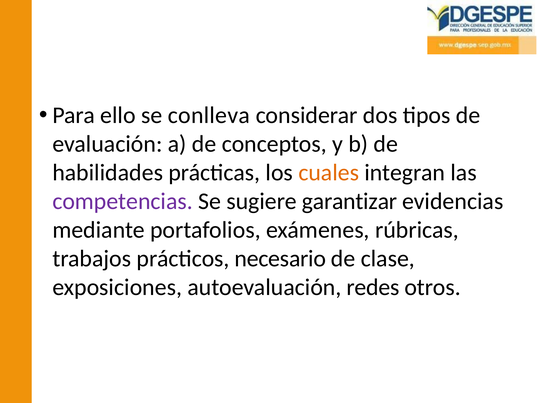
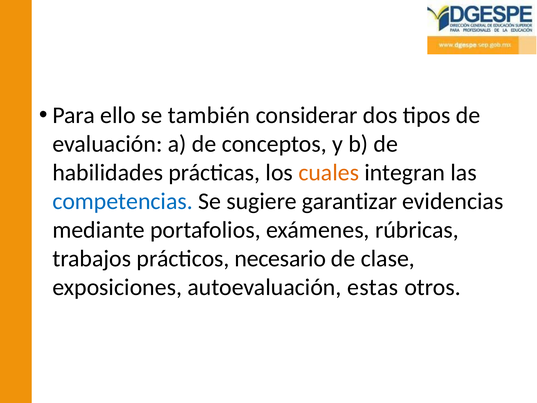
conlleva: conlleva -> también (209, 115)
competencias colour: purple -> blue (123, 201)
redes: redes -> estas (373, 287)
